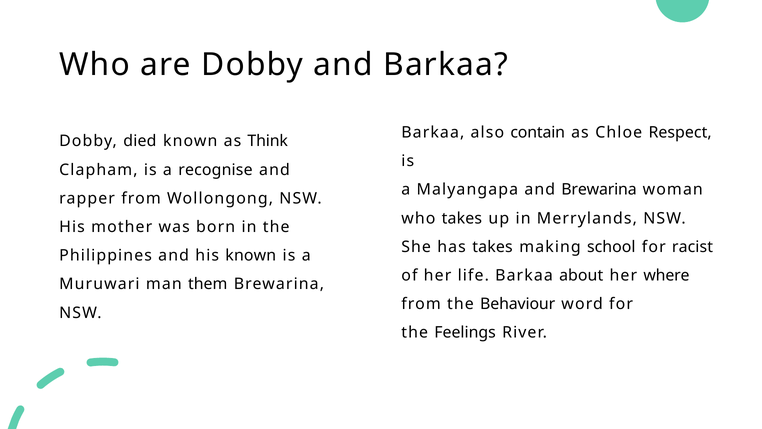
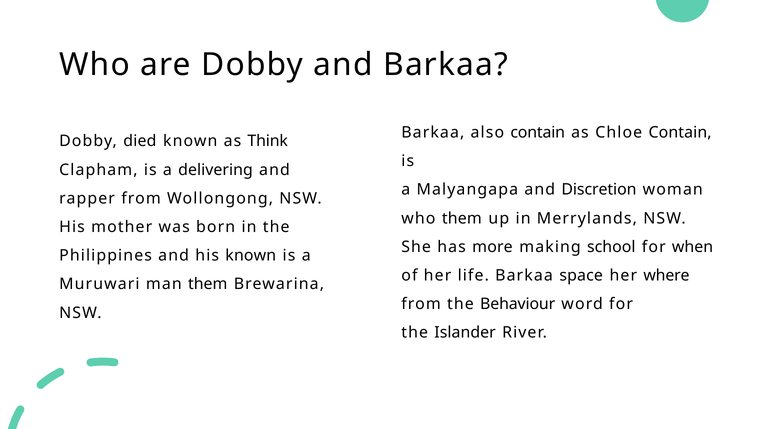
Chloe Respect: Respect -> Contain (680, 132)
recognise: recognise -> delivering (216, 170)
and Brewarina: Brewarina -> Discretion (599, 190)
who takes: takes -> them (462, 218)
has takes: takes -> more (492, 247)
racist: racist -> when (693, 247)
about: about -> space (581, 275)
Feelings: Feelings -> Islander (465, 332)
